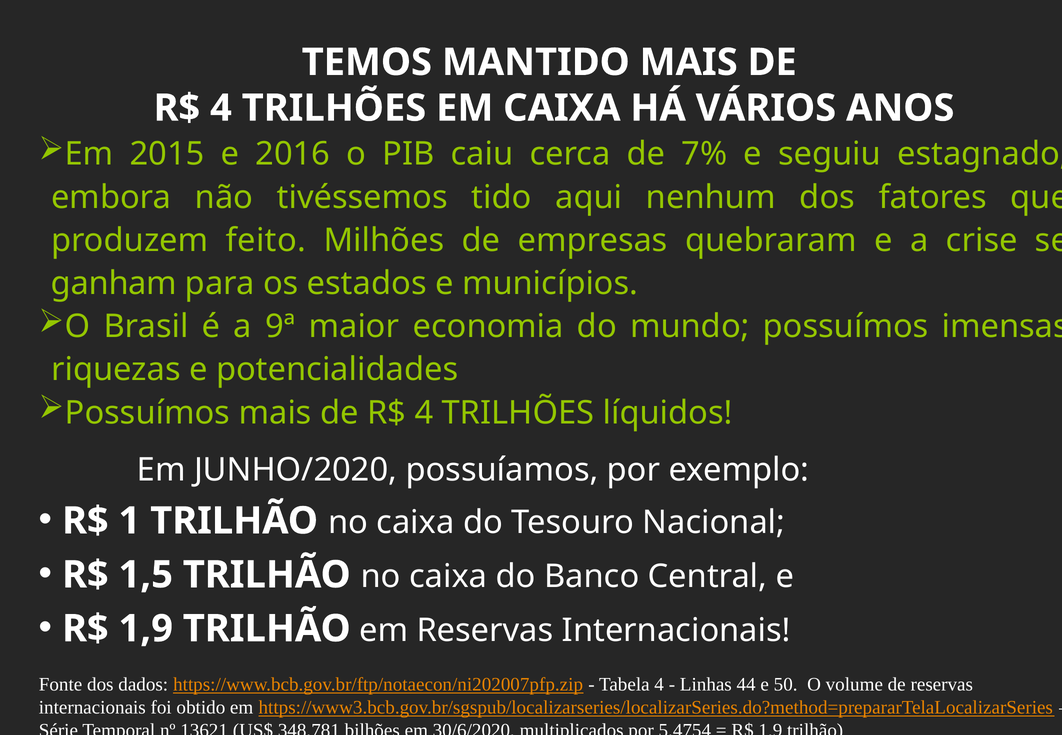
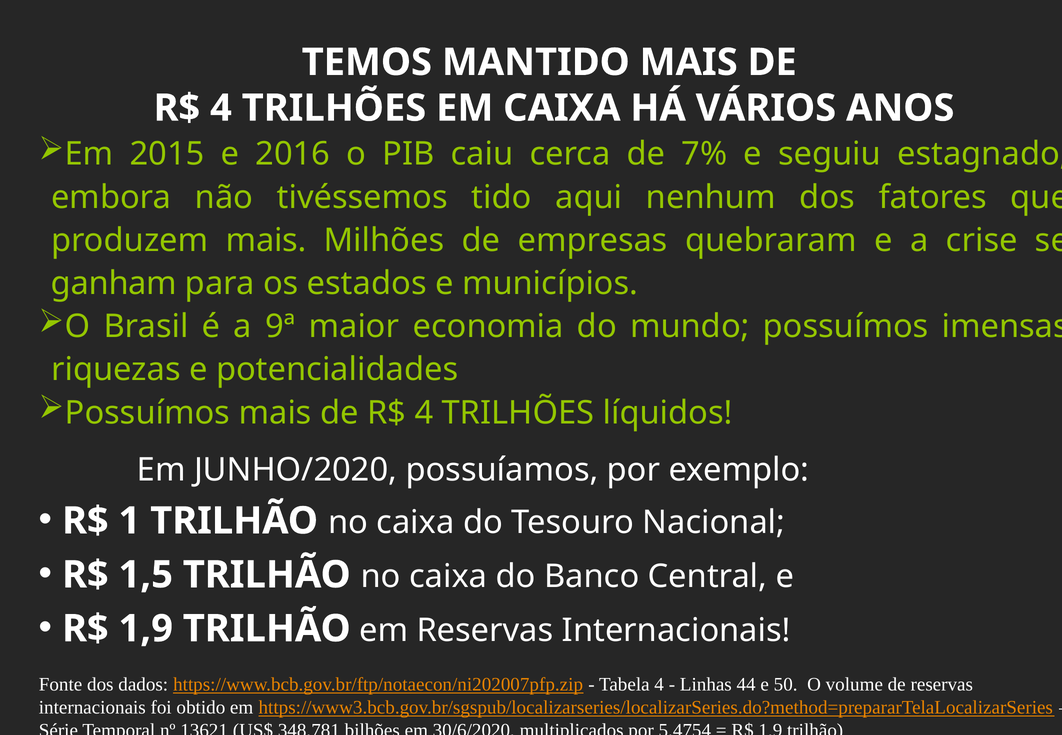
produzem feito: feito -> mais (266, 240)
